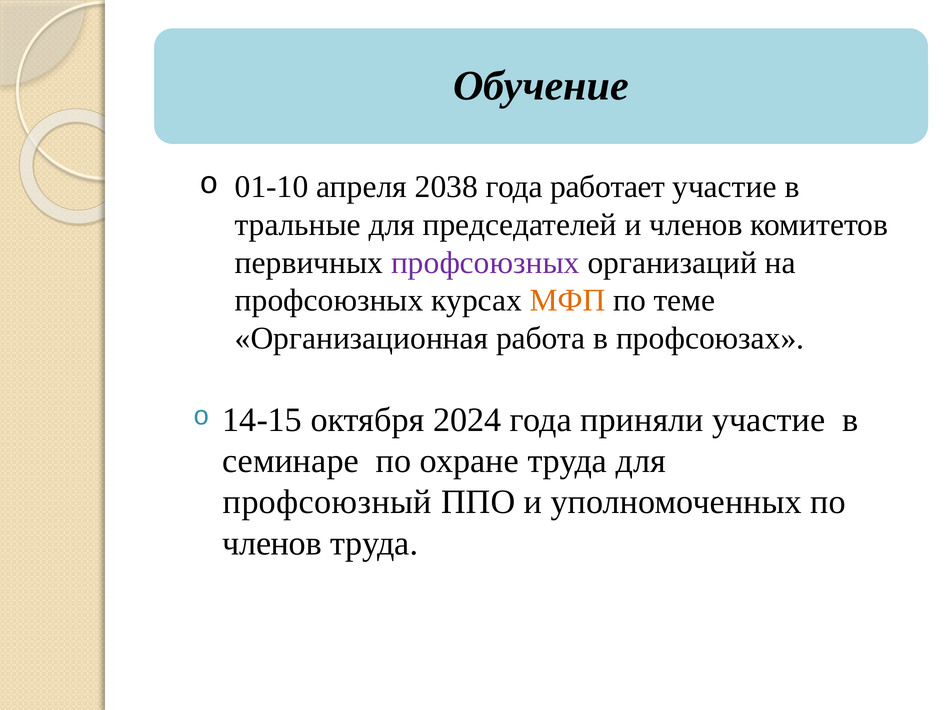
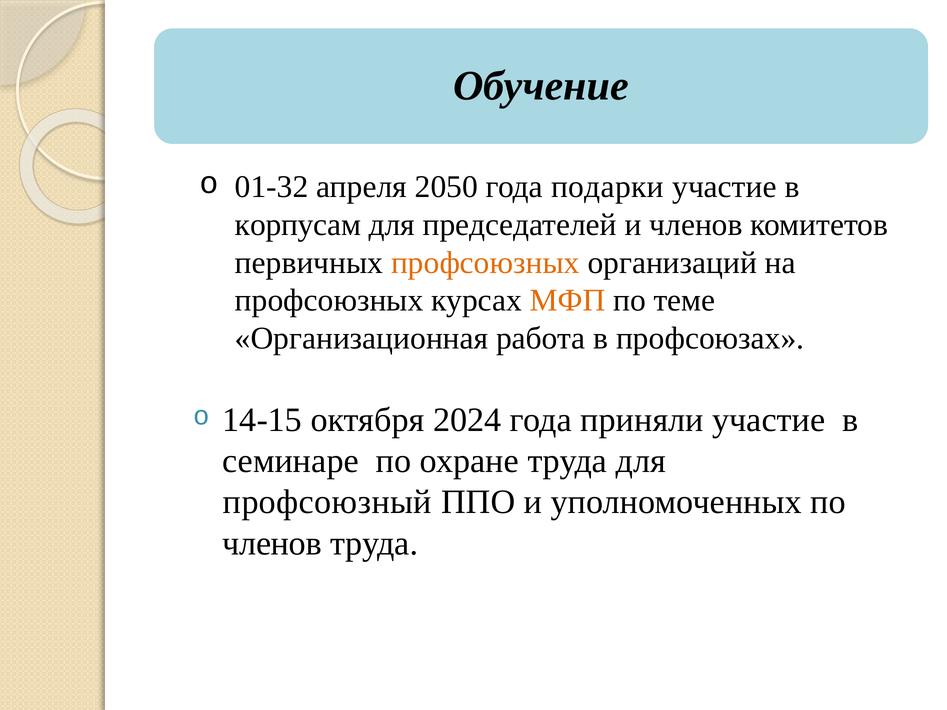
01-10: 01-10 -> 01-32 (272, 187)
2038: 2038 -> 2050 (446, 187)
работает: работает -> подарки (607, 187)
тральные: тральные -> корпусам (298, 225)
профсоюзных colour: purple -> orange (485, 263)
